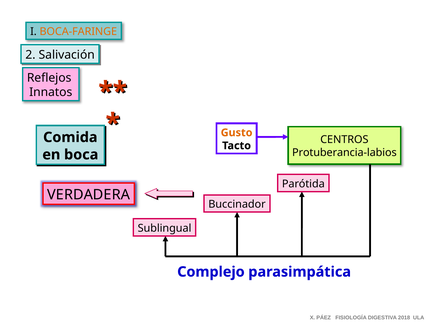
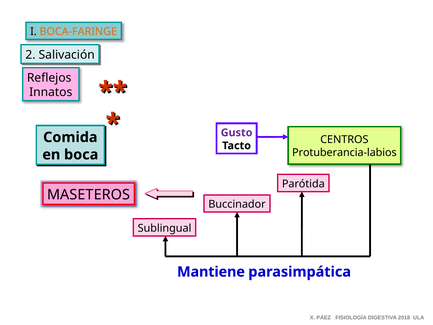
Gusto colour: orange -> purple (237, 133)
VERDADERA: VERDADERA -> MASETEROS (89, 195)
Complejo: Complejo -> Mantiene (211, 272)
